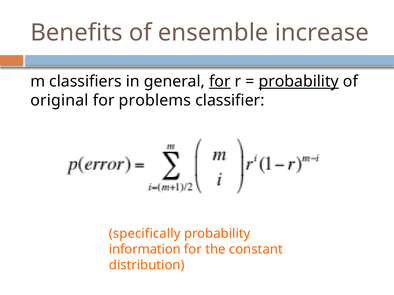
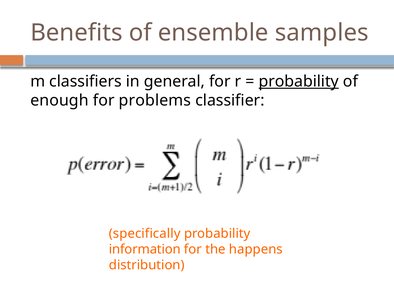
increase: increase -> samples (322, 33)
for underline: present -> none (220, 82)
original: original -> enough (59, 101)
constant: constant -> happens (256, 250)
